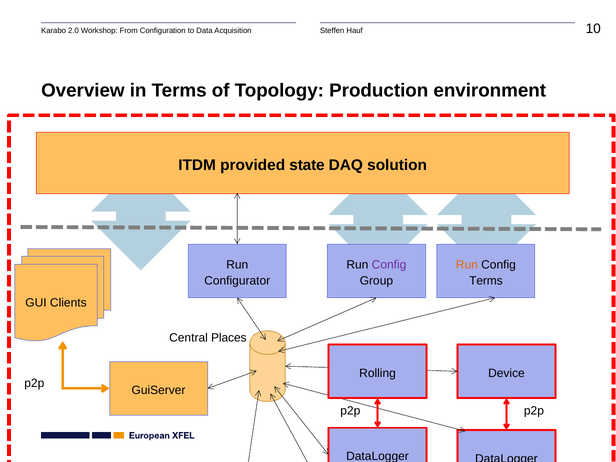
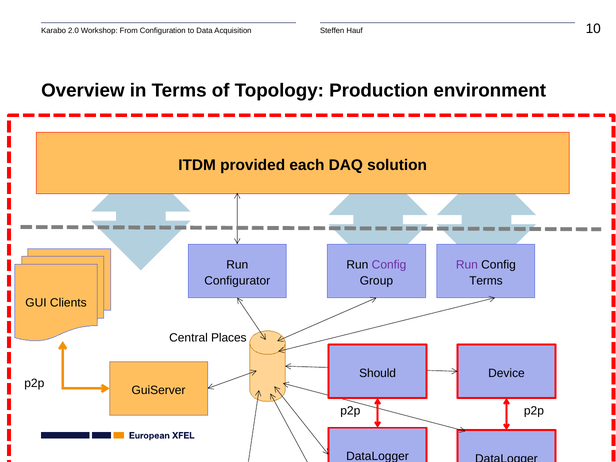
state: state -> each (307, 165)
Run colour: orange -> purple (467, 265)
Rolling: Rolling -> Should (378, 373)
